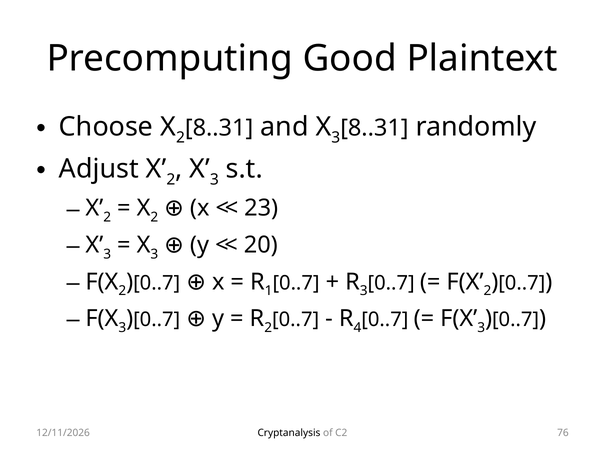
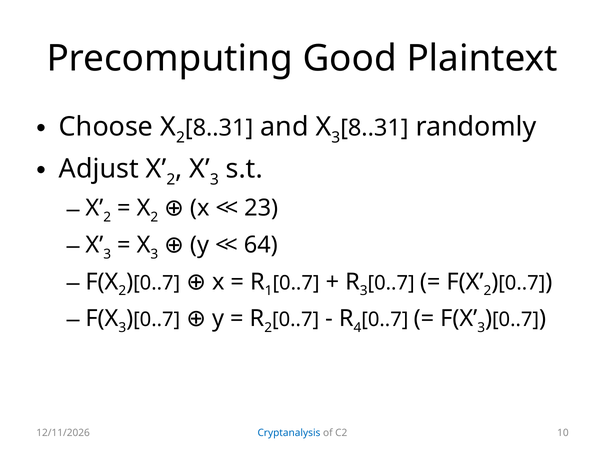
20: 20 -> 64 (261, 245)
Cryptanalysis colour: black -> blue (289, 433)
76: 76 -> 10 (563, 433)
